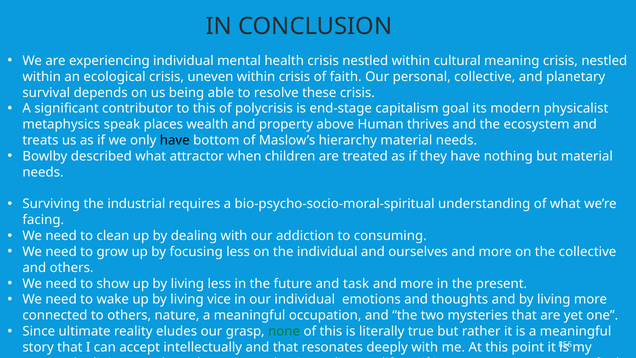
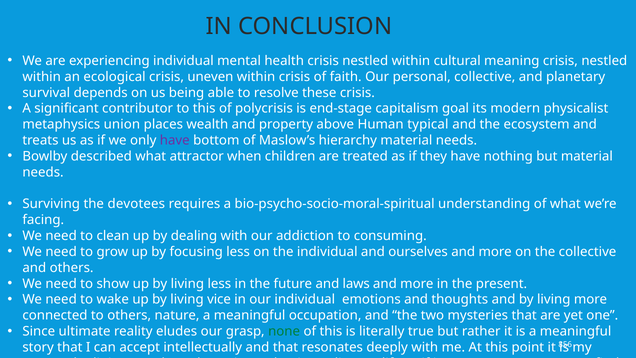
speak: speak -> union (122, 124)
thrives: thrives -> typical (428, 124)
have colour: black -> purple (175, 140)
industrial: industrial -> devotees (136, 204)
task: task -> laws (356, 283)
